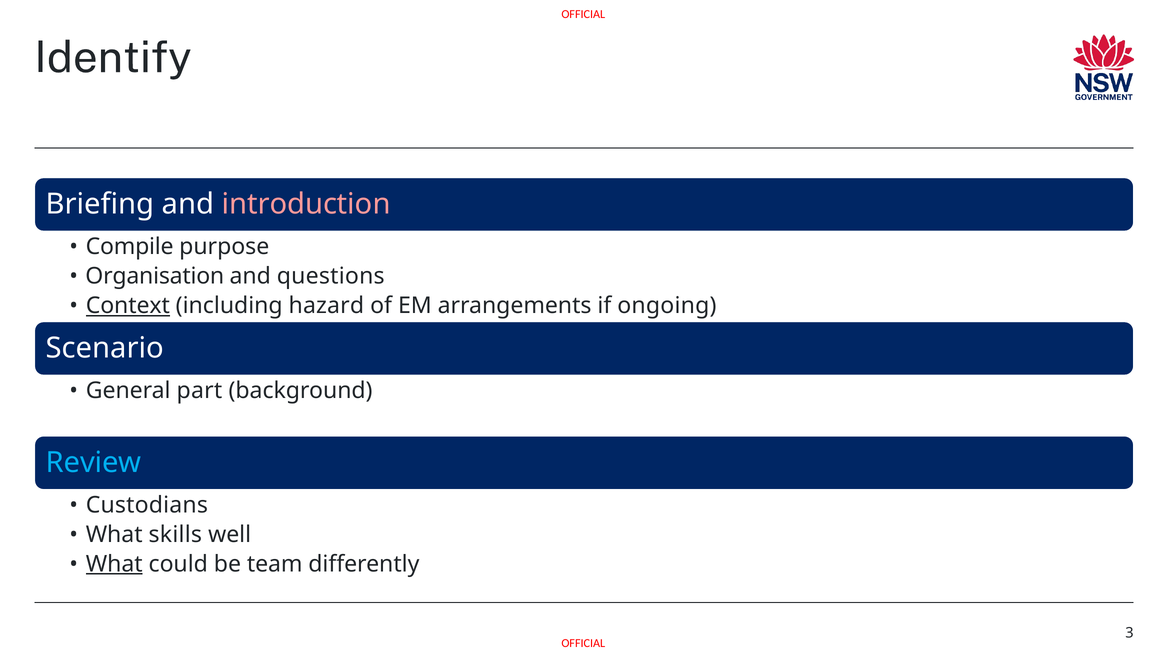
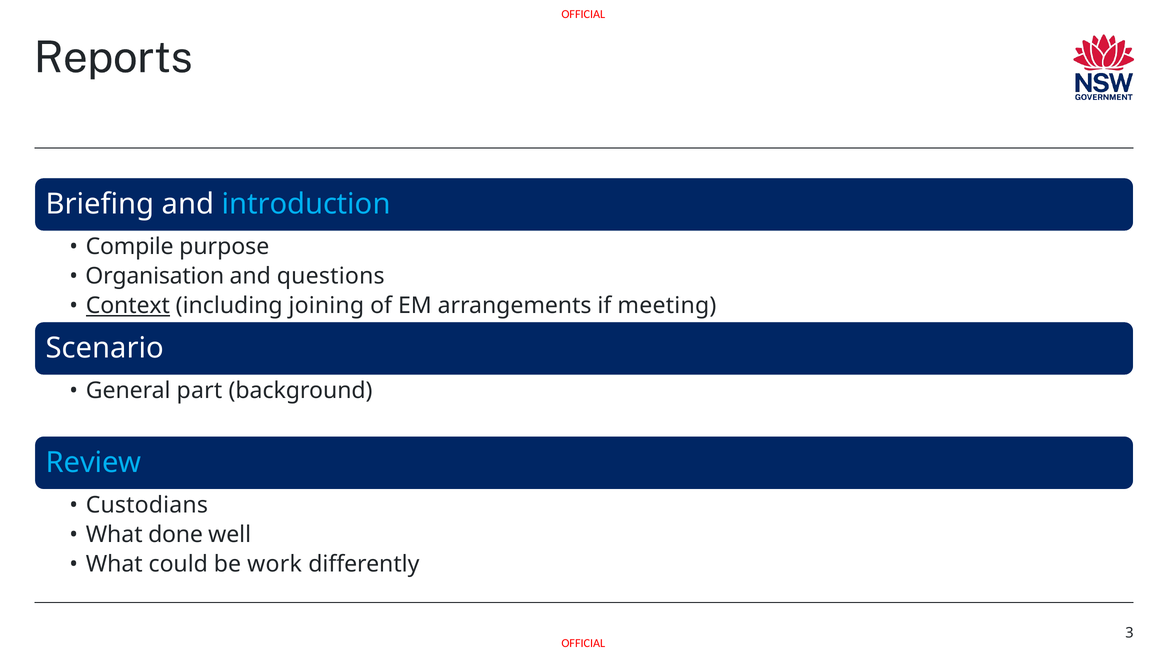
Identify: Identify -> Reports (113, 58)
introduction colour: pink -> light blue (306, 204)
hazard: hazard -> joining (326, 306)
ongoing: ongoing -> meeting (667, 306)
skills: skills -> done (176, 535)
What underline: present -> none (114, 564)
team: team -> work (275, 564)
